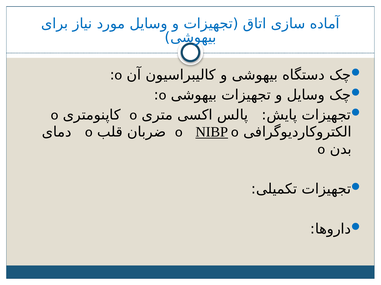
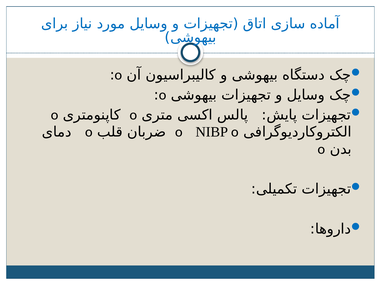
NIBP underline: present -> none (212, 132)
